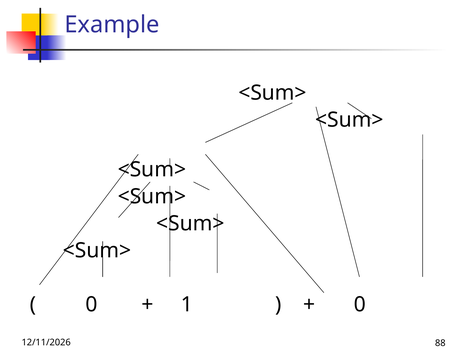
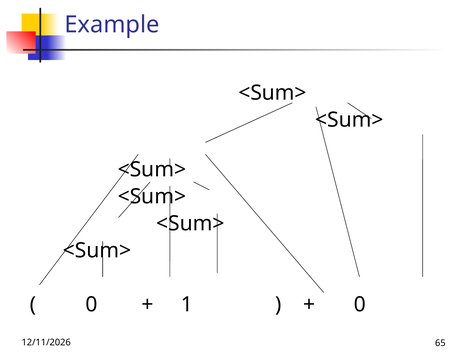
88: 88 -> 65 (440, 343)
